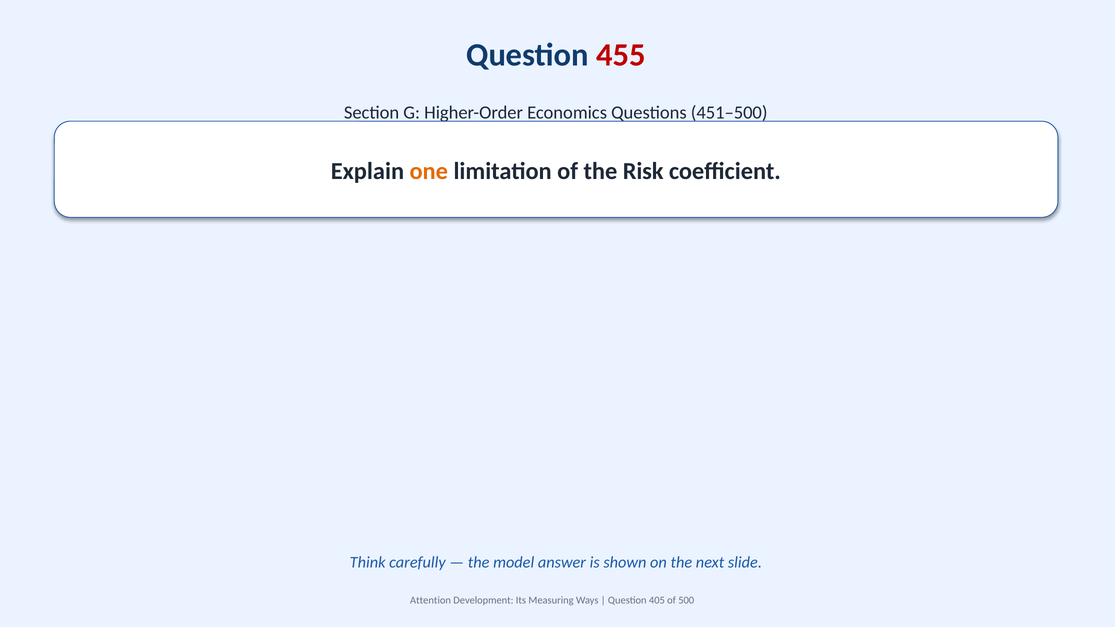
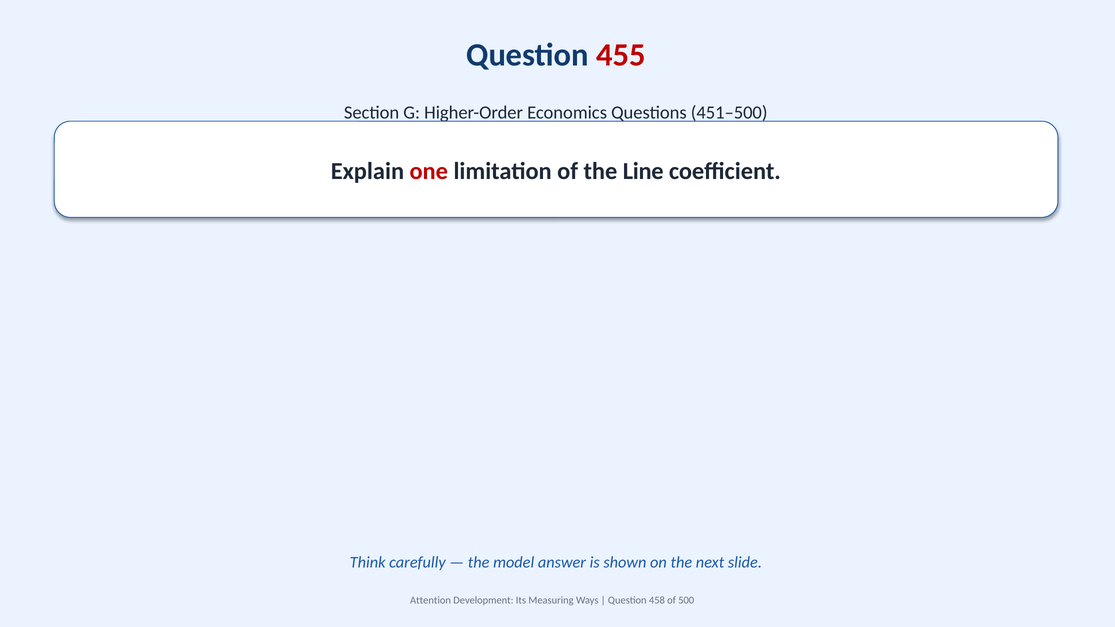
one colour: orange -> red (429, 171)
Risk: Risk -> Line (643, 171)
405: 405 -> 458 (657, 601)
